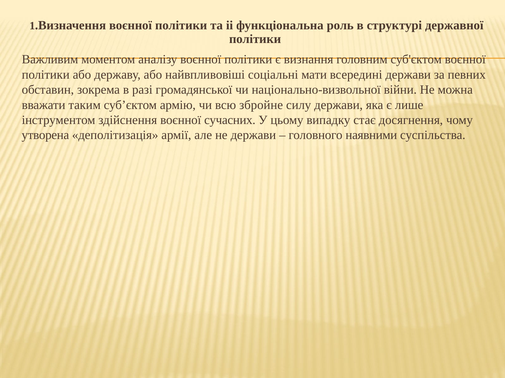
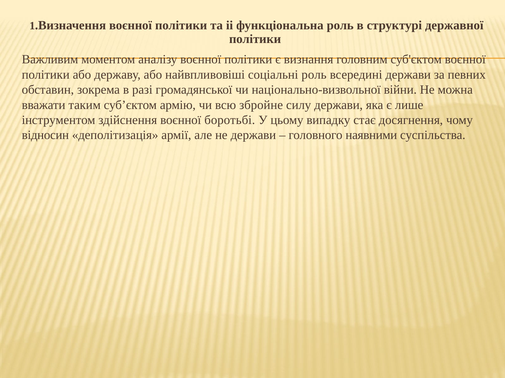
соціальні мати: мати -> роль (314, 75)
сучасних: сучасних -> боротьбі (230, 120)
утворена: утворена -> відносин (45, 135)
